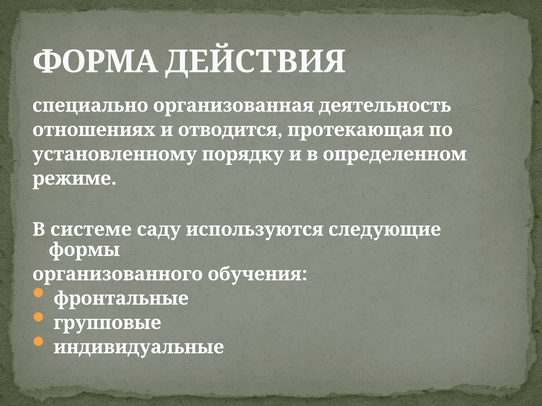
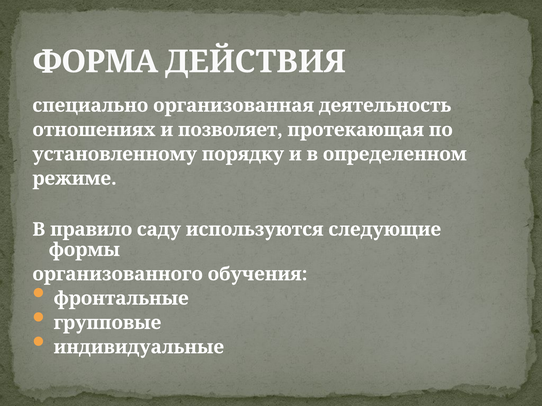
отводится: отводится -> позволяет (230, 130)
системе: системе -> правило (91, 230)
